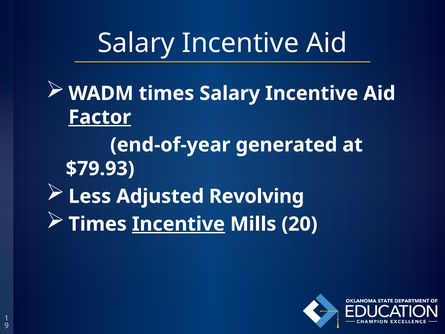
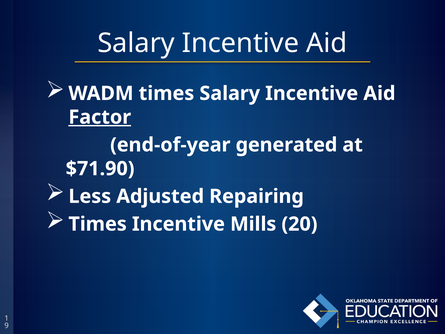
$79.93: $79.93 -> $71.90 (100, 169)
Revolving: Revolving -> Repairing (257, 196)
Incentive underline: present -> none (178, 224)
